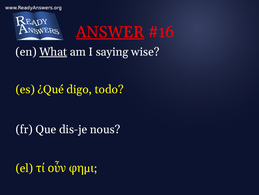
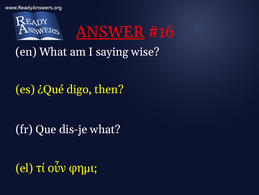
What underline: present -> none (53, 52)
todo: todo -> then (109, 89)
dis-je nous: nous -> what (105, 129)
